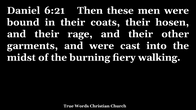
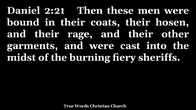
6:21: 6:21 -> 2:21 (55, 11)
walking: walking -> sheriffs (159, 58)
